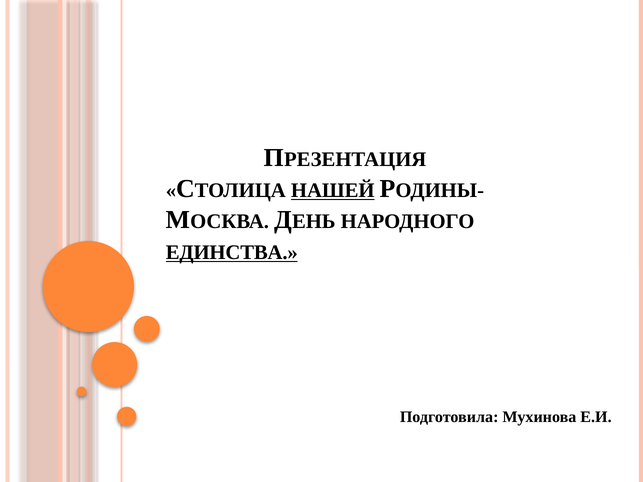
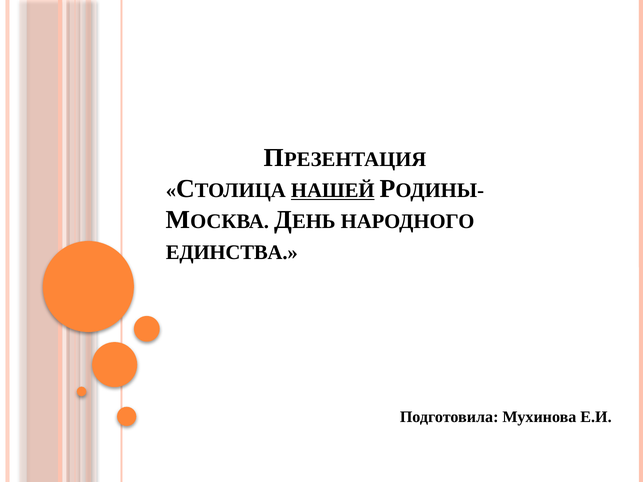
ЕДИНСТВА underline: present -> none (232, 253)
